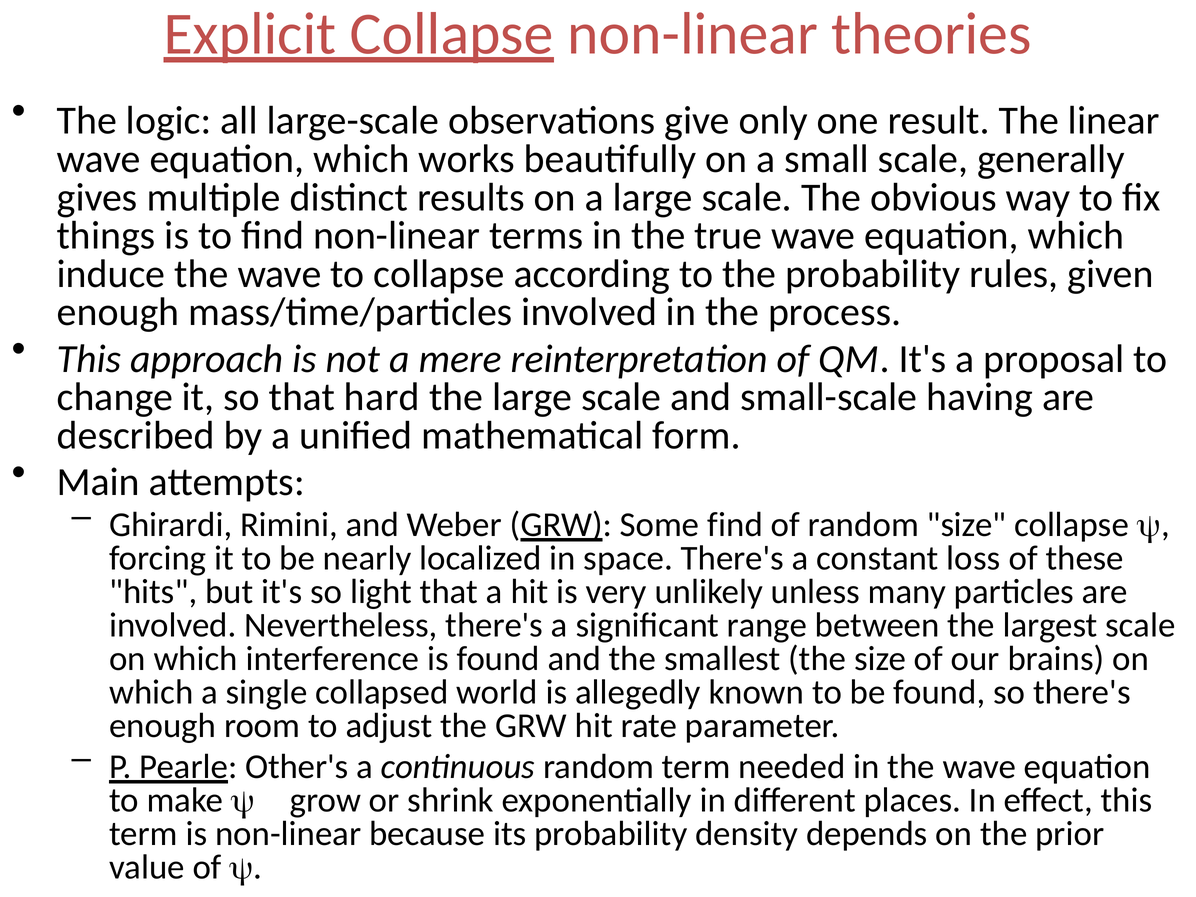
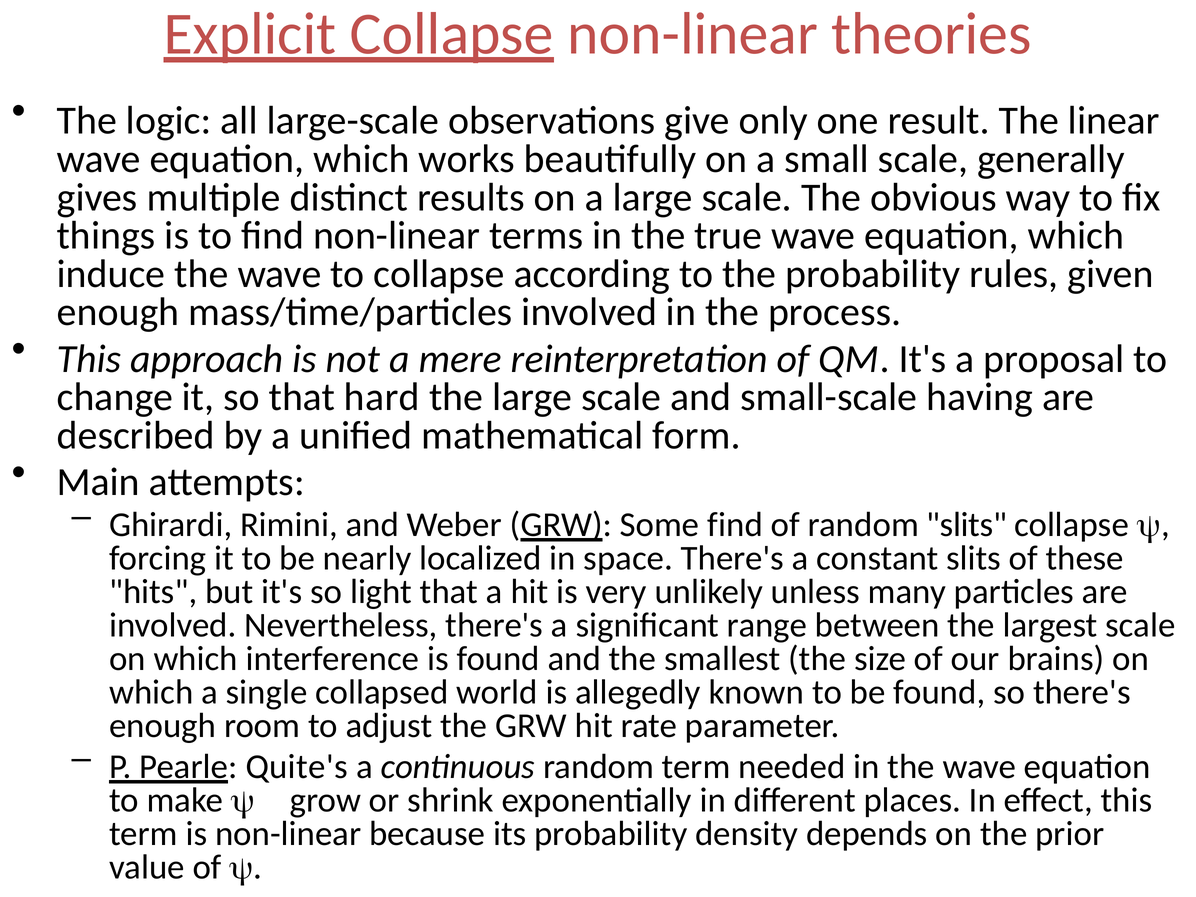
random size: size -> slits (967, 525)
constant loss: loss -> slits (974, 558)
Other's: Other's -> Quite's (297, 767)
